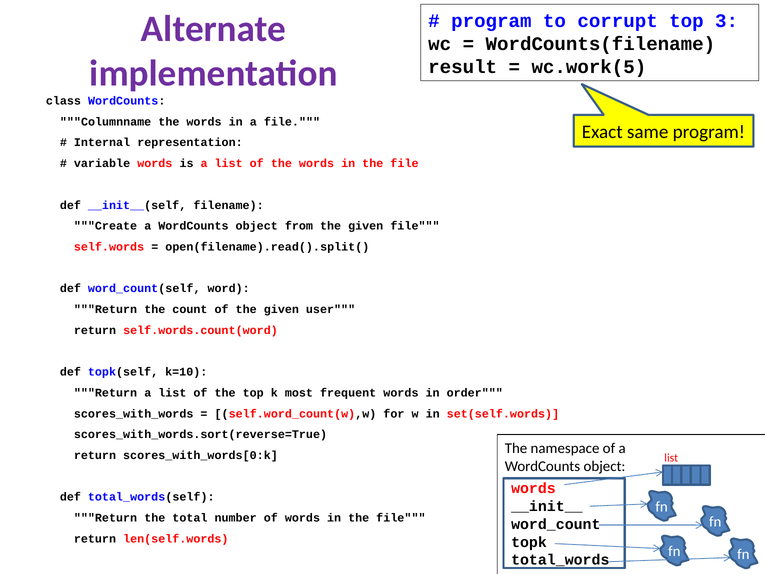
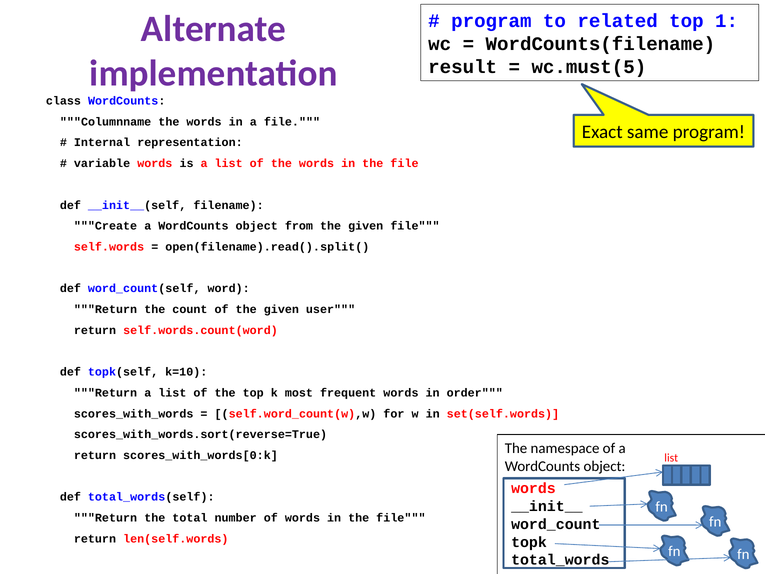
corrupt: corrupt -> related (618, 21)
3: 3 -> 1 (727, 21)
wc.work(5: wc.work(5 -> wc.must(5 (589, 67)
